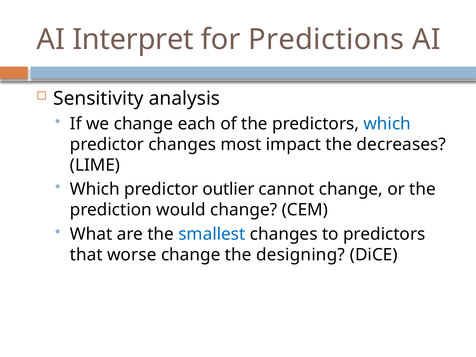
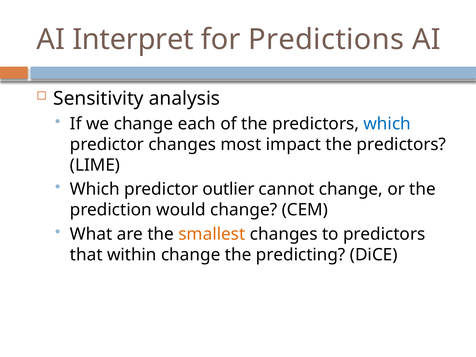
impact the decreases: decreases -> predictors (401, 144)
smallest colour: blue -> orange (212, 234)
worse: worse -> within (132, 255)
designing: designing -> predicting (301, 255)
